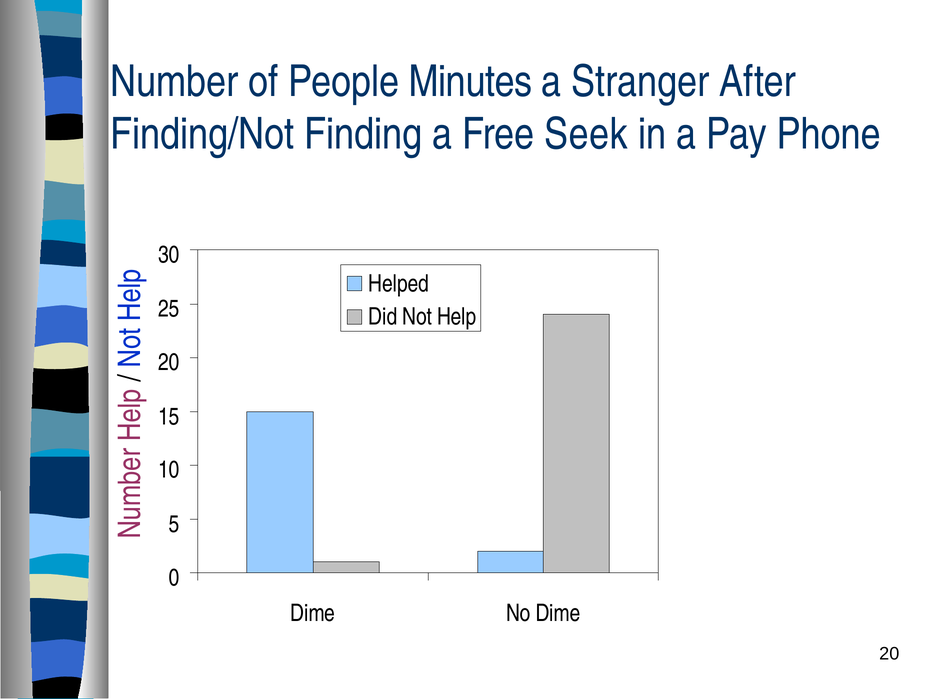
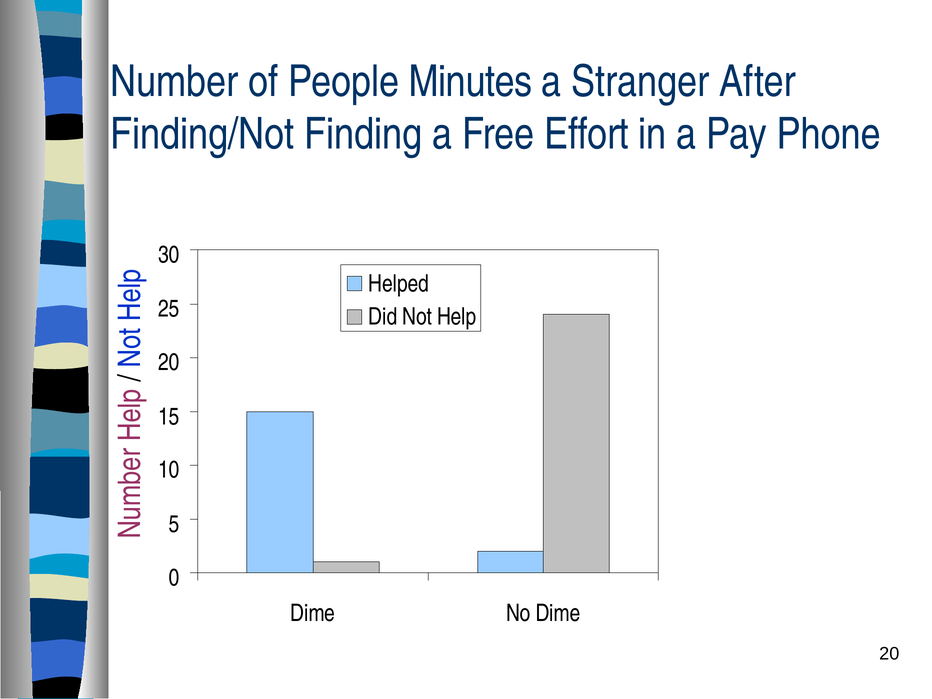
Seek: Seek -> Effort (587, 134)
